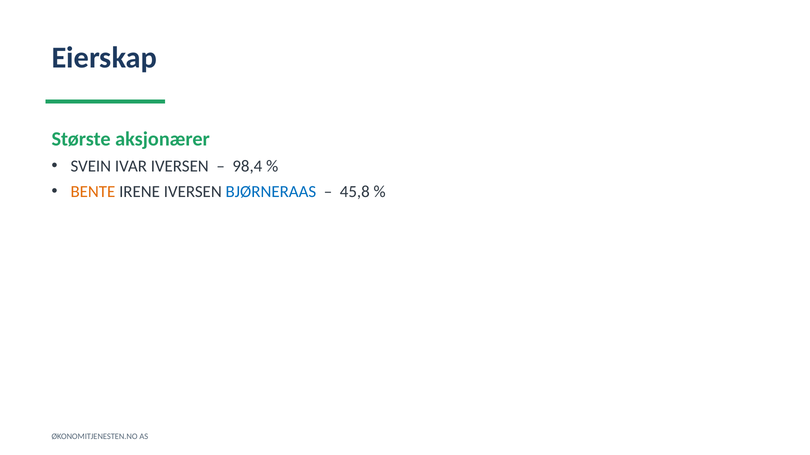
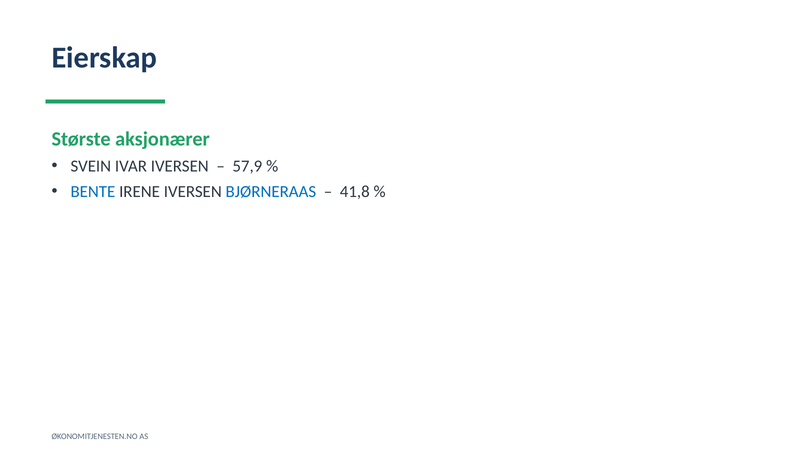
98,4: 98,4 -> 57,9 (247, 167)
BENTE colour: orange -> blue (93, 192)
45,8: 45,8 -> 41,8 (355, 192)
